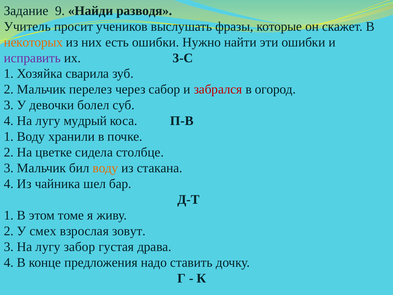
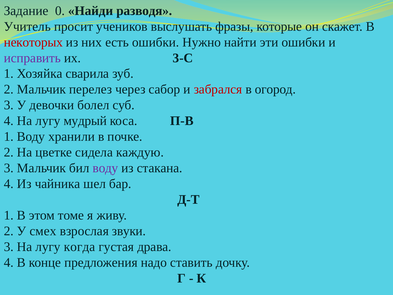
9: 9 -> 0 (60, 11)
некоторых colour: orange -> red (33, 42)
столбце: столбце -> каждую (140, 152)
воду colour: orange -> purple (106, 168)
зовут: зовут -> звуки (129, 231)
забор: забор -> когда (79, 247)
